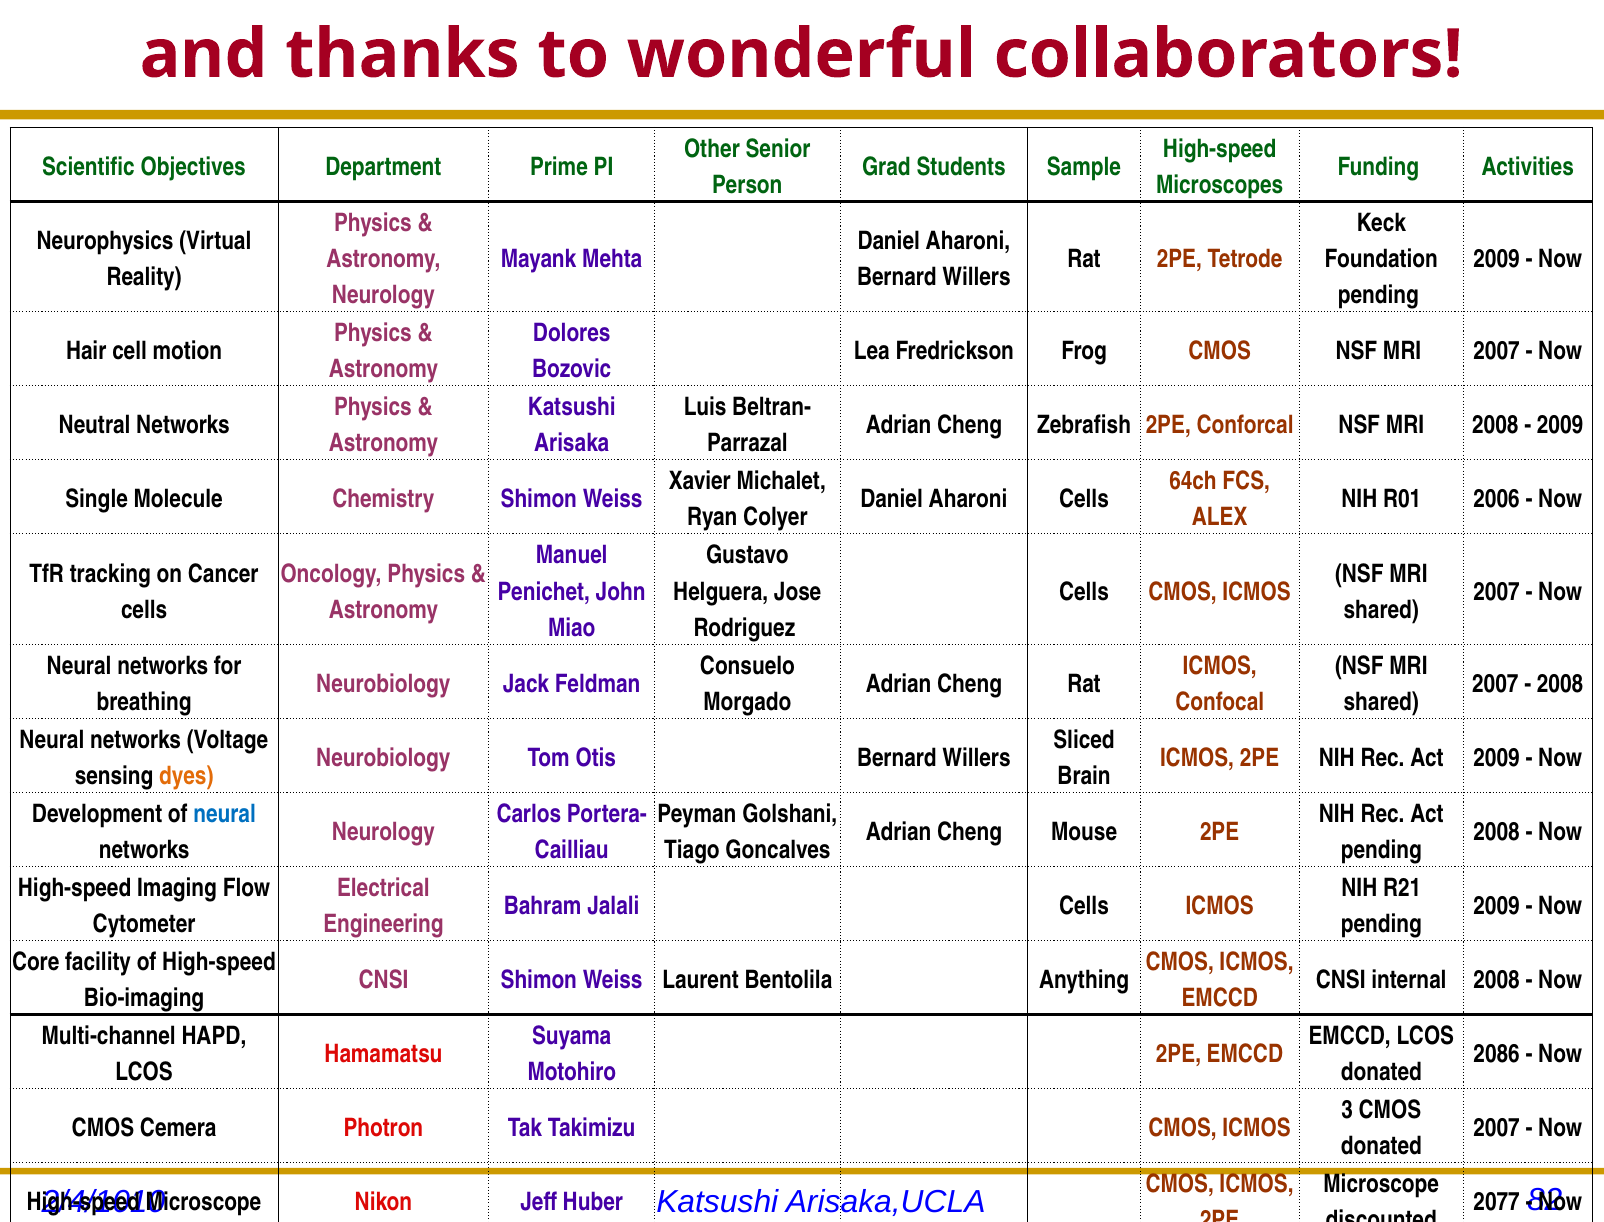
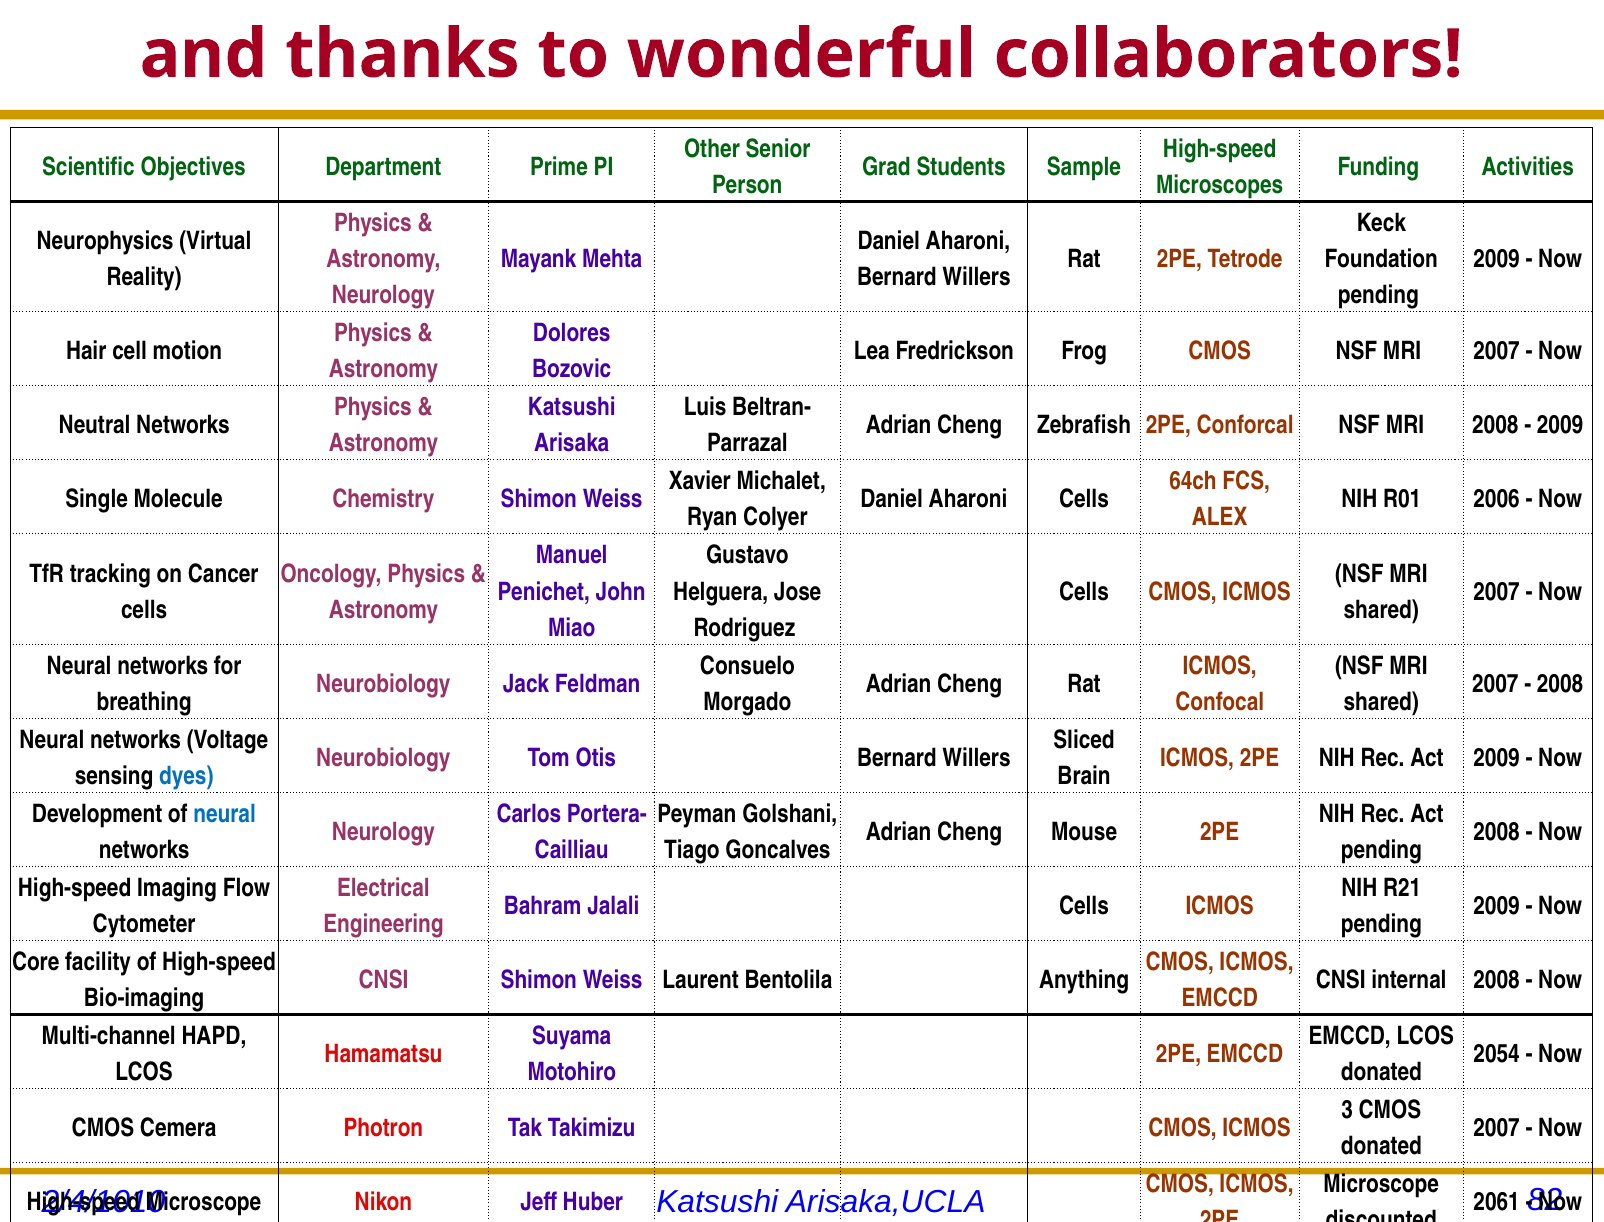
dyes colour: orange -> blue (186, 776)
2086: 2086 -> 2054 (1497, 1054)
2077: 2077 -> 2061 (1497, 1203)
